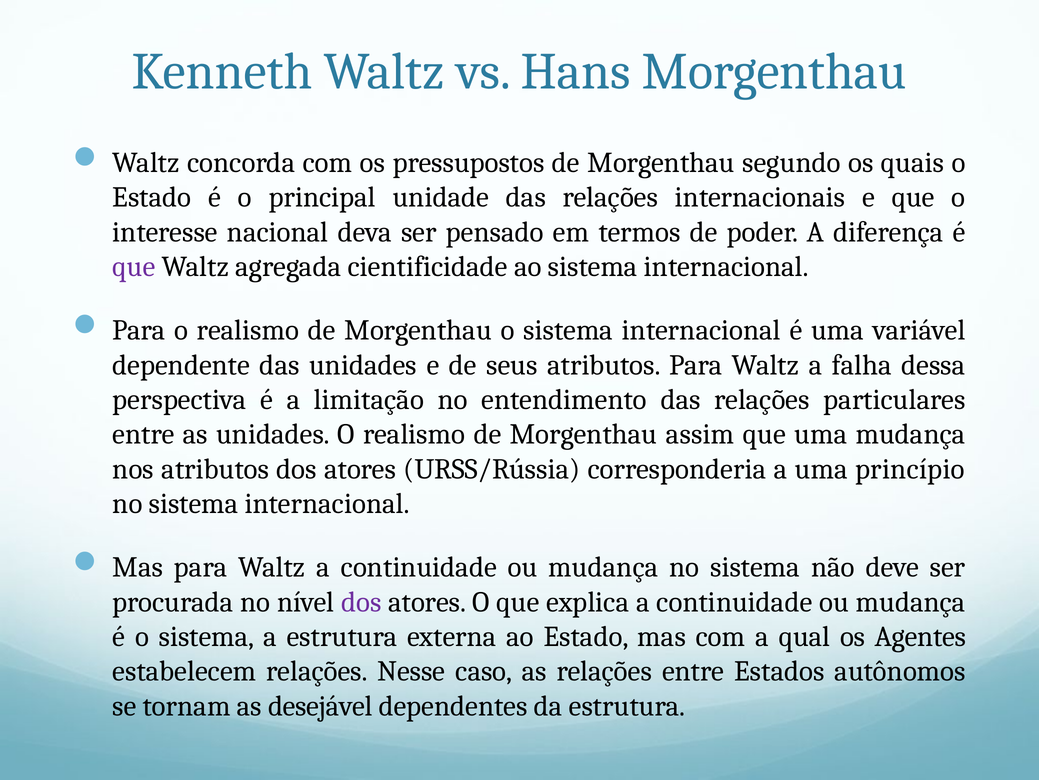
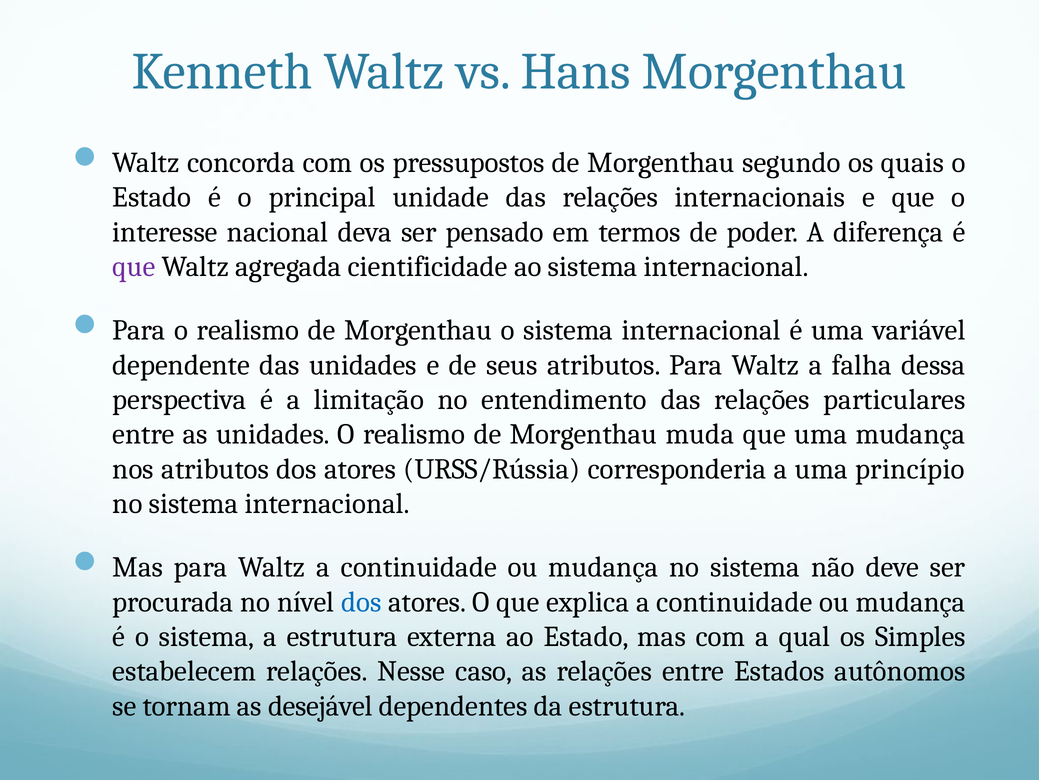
assim: assim -> muda (700, 434)
dos colour: purple -> blue (361, 601)
Agentes: Agentes -> Simples (920, 636)
